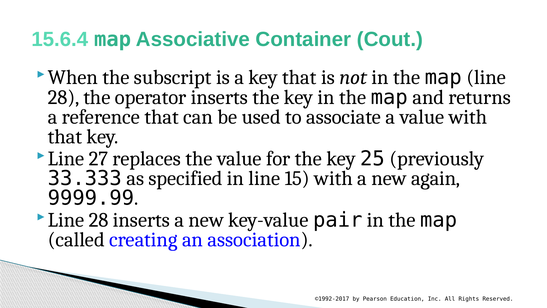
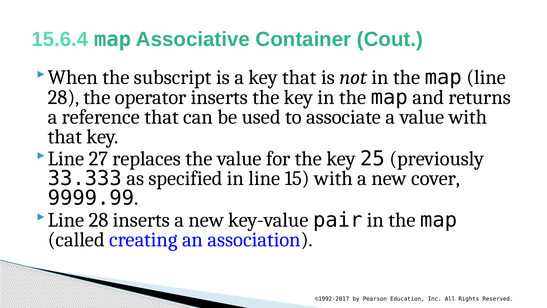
again: again -> cover (436, 178)
